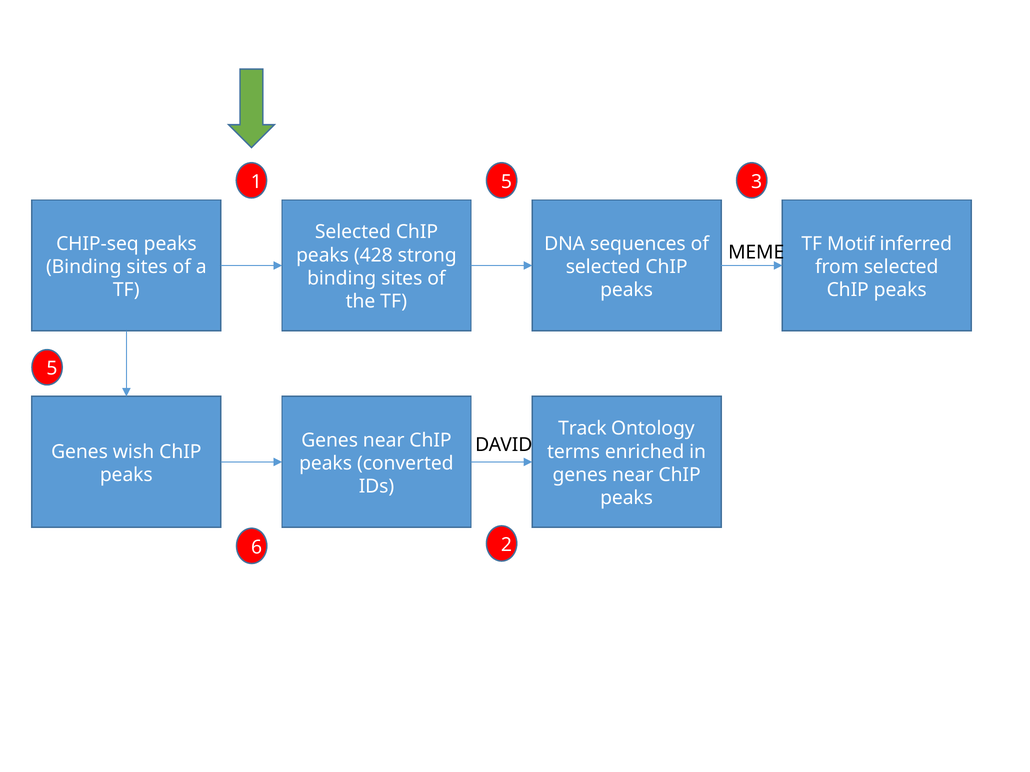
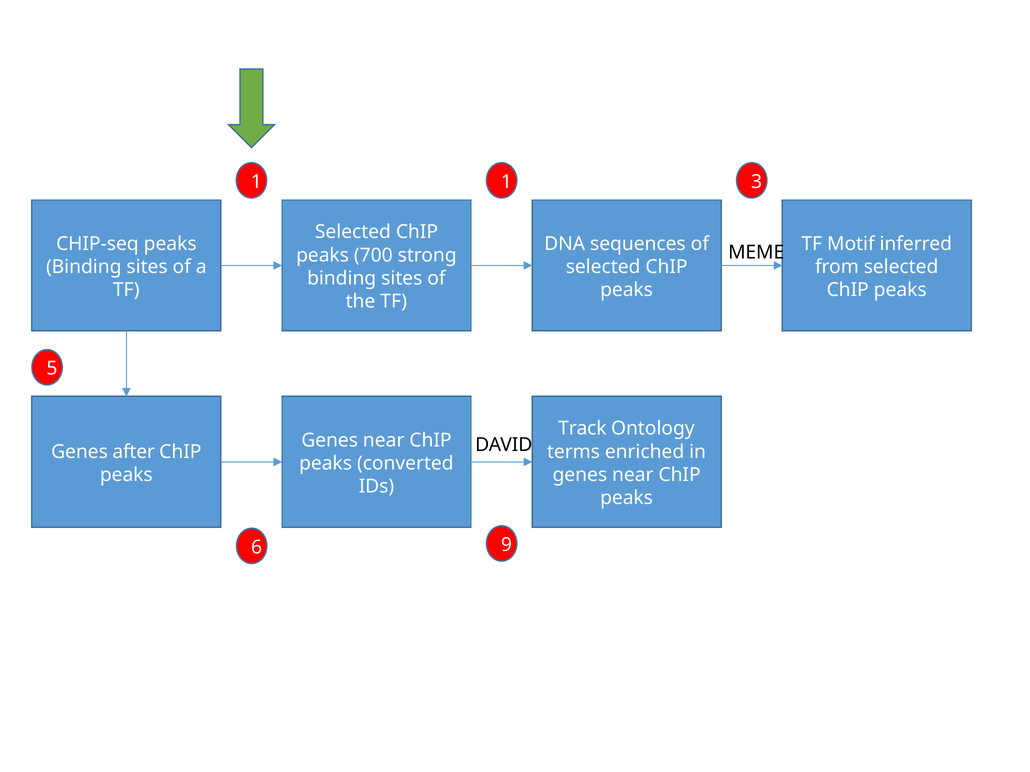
1 5: 5 -> 1 (506, 182)
428: 428 -> 700 (373, 255)
wish: wish -> after (134, 452)
2: 2 -> 9 (506, 545)
